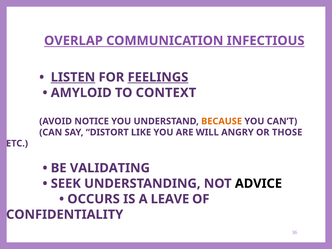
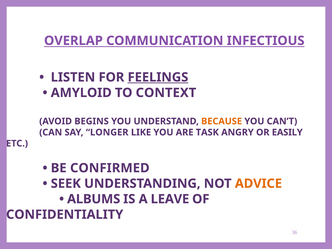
LISTEN underline: present -> none (73, 77)
NOTICE: NOTICE -> BEGINS (92, 121)
DISTORT: DISTORT -> LONGER (107, 132)
WILL: WILL -> TASK (207, 132)
THOSE: THOSE -> EASILY (287, 132)
VALIDATING: VALIDATING -> CONFIRMED (110, 168)
ADVICE colour: black -> orange (258, 184)
OCCURS: OCCURS -> ALBUMS (94, 199)
